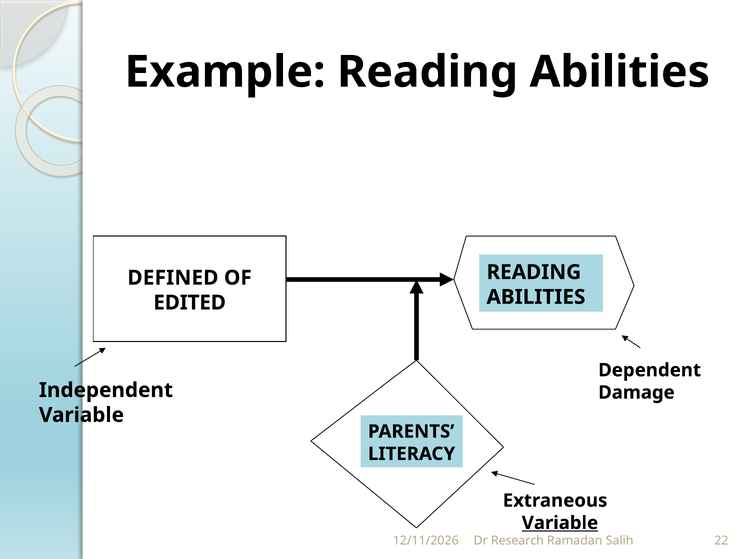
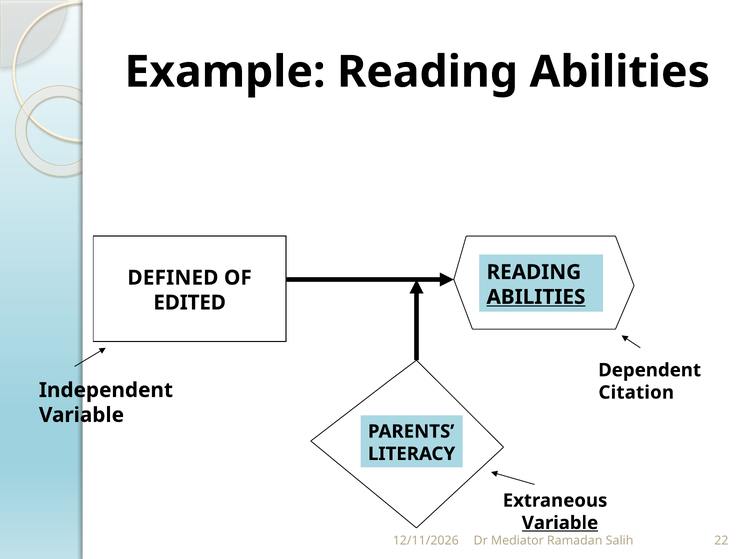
ABILITIES underline: none -> present (536, 297)
Damage: Damage -> Citation (636, 393)
Research: Research -> Mediator (517, 541)
